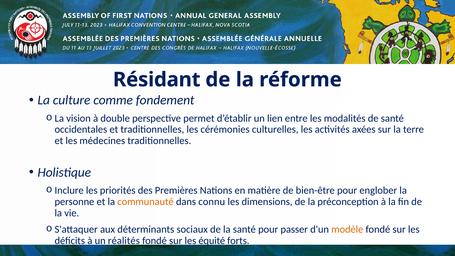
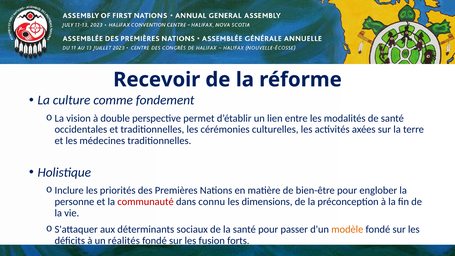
Résidant: Résidant -> Recevoir (157, 80)
communauté colour: orange -> red (146, 202)
équité: équité -> fusion (212, 241)
